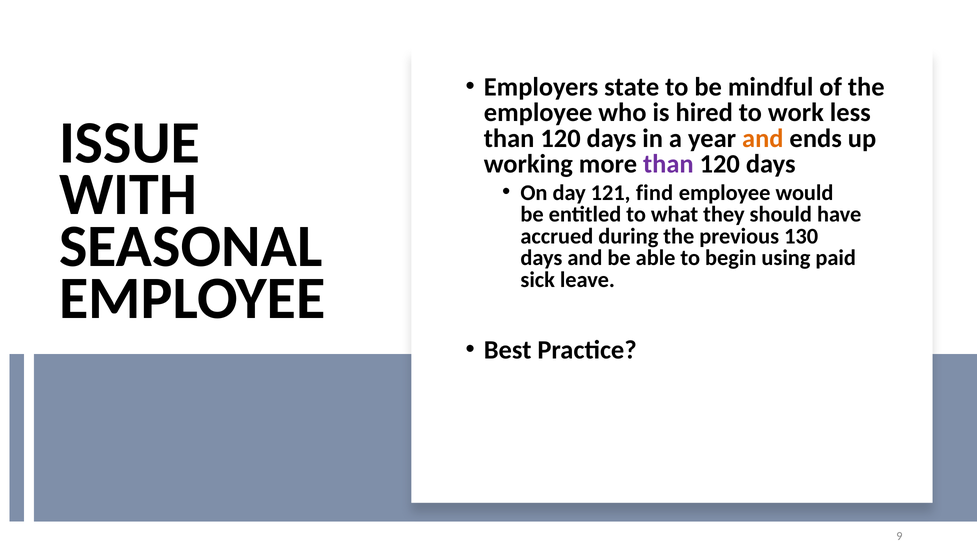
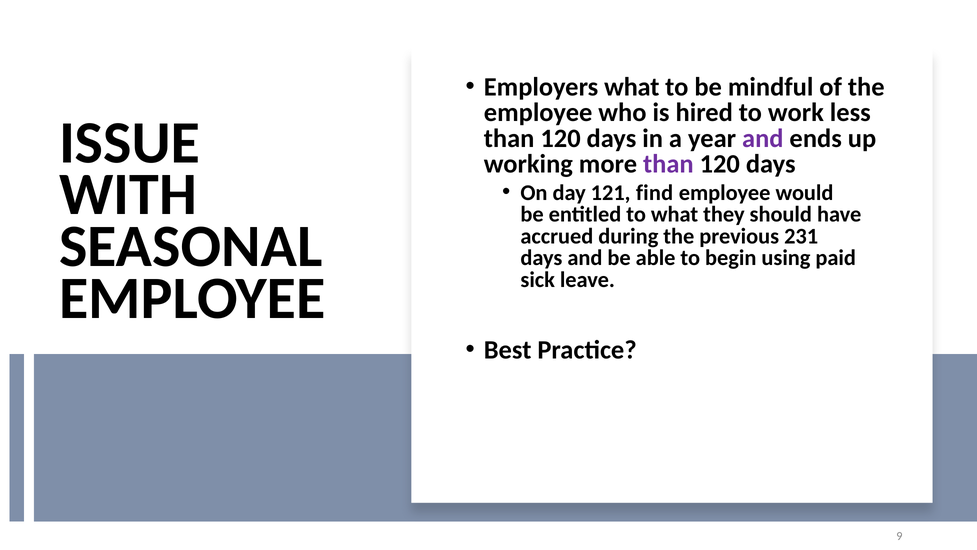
Employers state: state -> what (632, 87)
and colour: orange -> purple (763, 138)
130: 130 -> 231 (801, 236)
